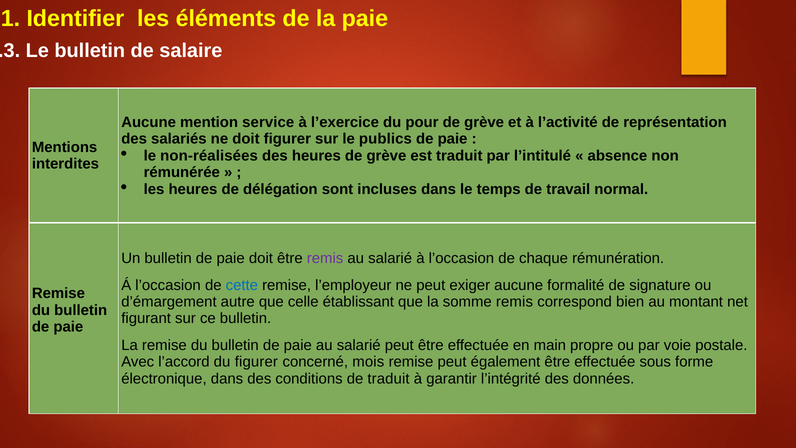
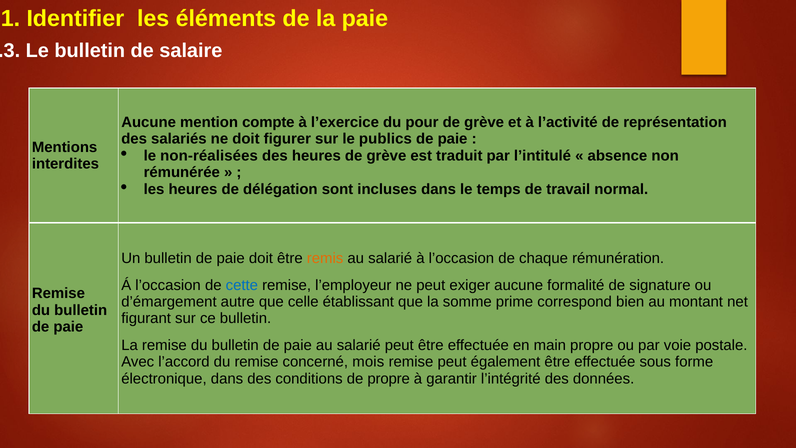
service: service -> compte (268, 122)
remis colour: purple -> orange (325, 258)
somme remis: remis -> prime (515, 302)
du figurer: figurer -> remise (257, 362)
de traduit: traduit -> propre (389, 378)
